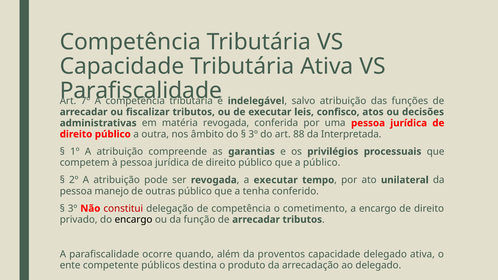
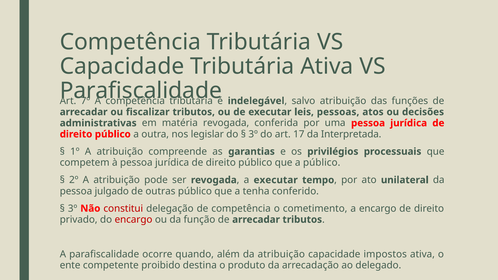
confisco: confisco -> pessoas (338, 112)
âmbito: âmbito -> legislar (207, 134)
88: 88 -> 17 (299, 134)
manejo: manejo -> julgado (112, 191)
encargo colour: black -> red (134, 220)
da proventos: proventos -> atribuição (281, 254)
capacidade delegado: delegado -> impostos (385, 254)
públicos: públicos -> proibido (161, 265)
